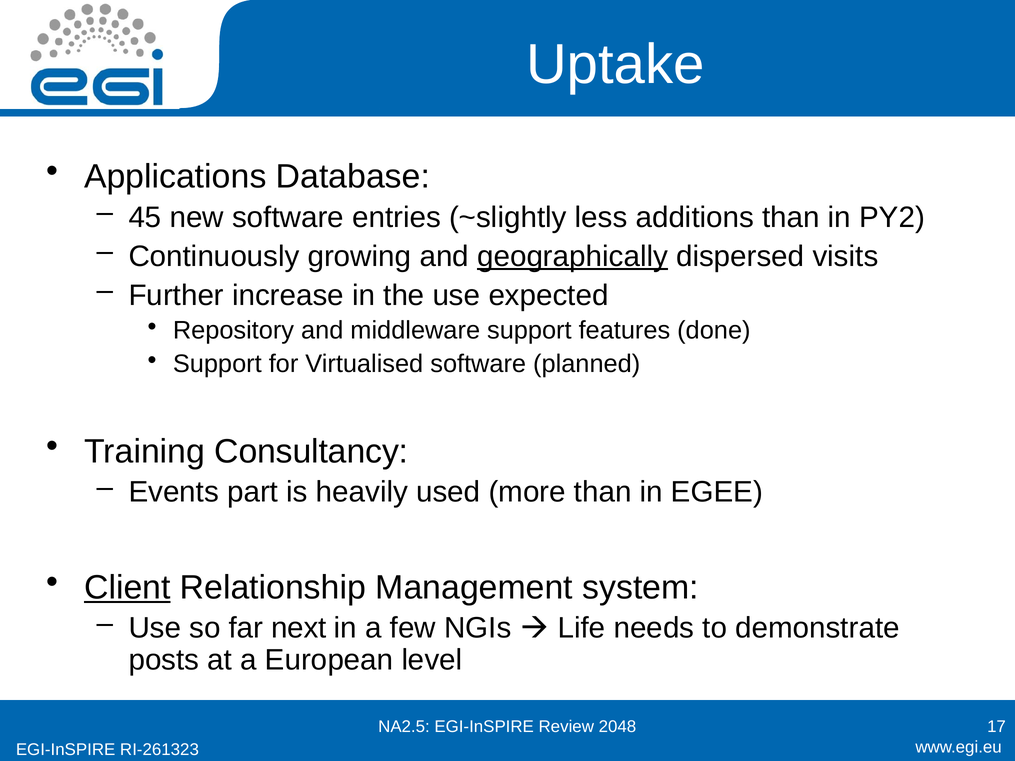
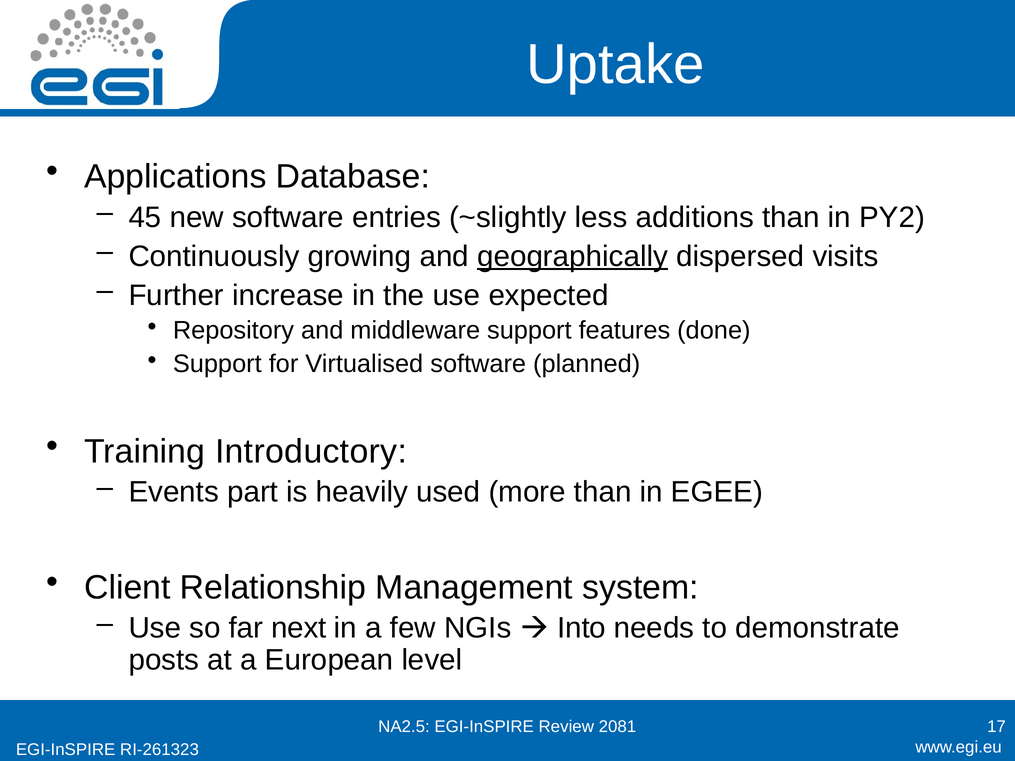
Consultancy: Consultancy -> Introductory (311, 452)
Client underline: present -> none (127, 588)
Life: Life -> Into (582, 628)
2048: 2048 -> 2081 (617, 727)
